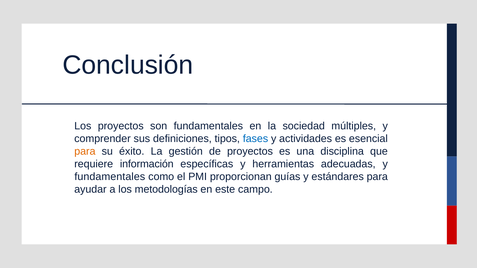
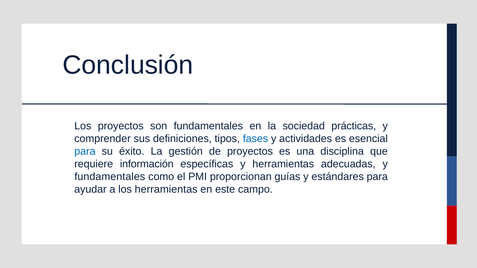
múltiples: múltiples -> prácticas (354, 126)
para colour: orange -> blue (85, 152)
los metodologías: metodologías -> herramientas (166, 190)
